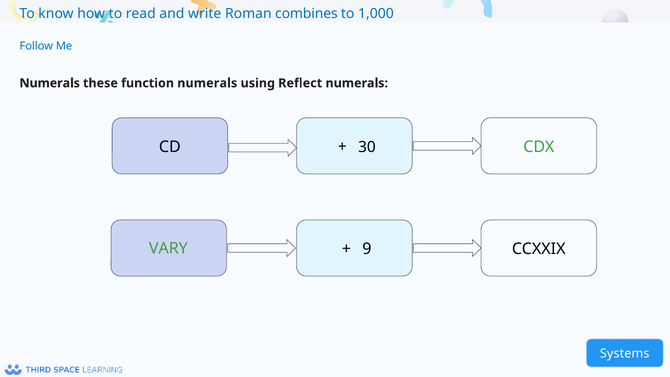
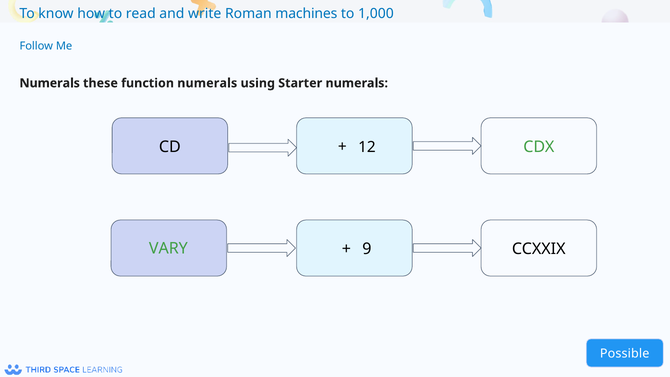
combines: combines -> machines (306, 14)
Reflect: Reflect -> Starter (300, 83)
30: 30 -> 12 (367, 147)
Systems: Systems -> Possible (625, 354)
